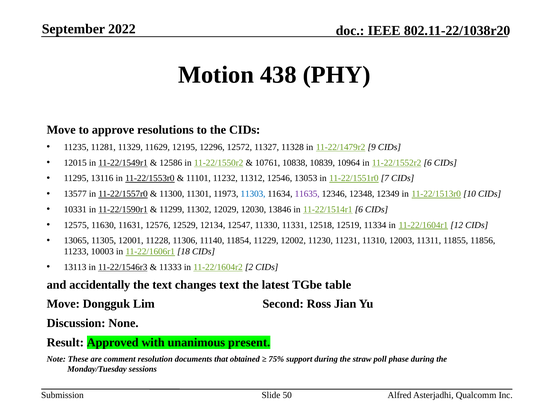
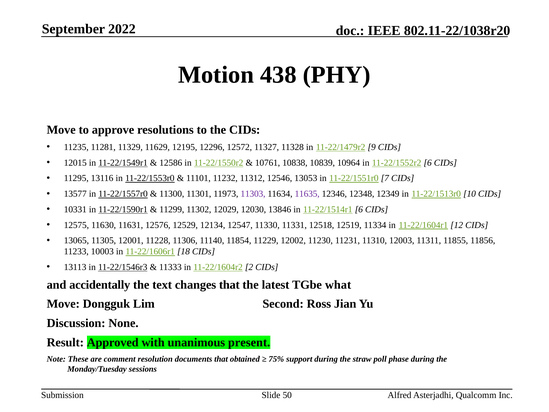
11303 colour: blue -> purple (253, 194)
changes text: text -> that (229, 285)
table: table -> what (338, 285)
